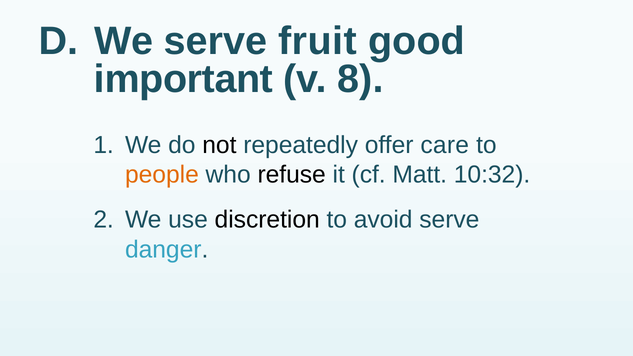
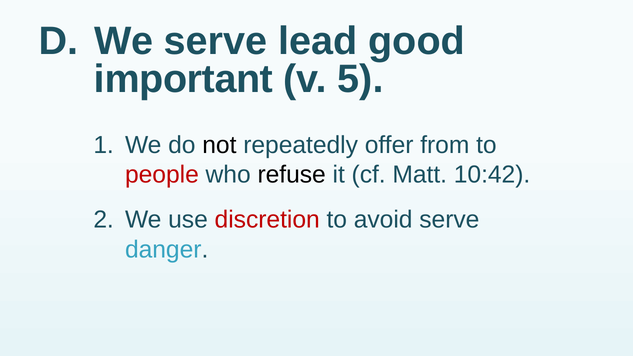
fruit: fruit -> lead (318, 41)
8: 8 -> 5 (361, 79)
care: care -> from (445, 145)
people colour: orange -> red (162, 174)
10:32: 10:32 -> 10:42 (492, 174)
discretion colour: black -> red (267, 220)
